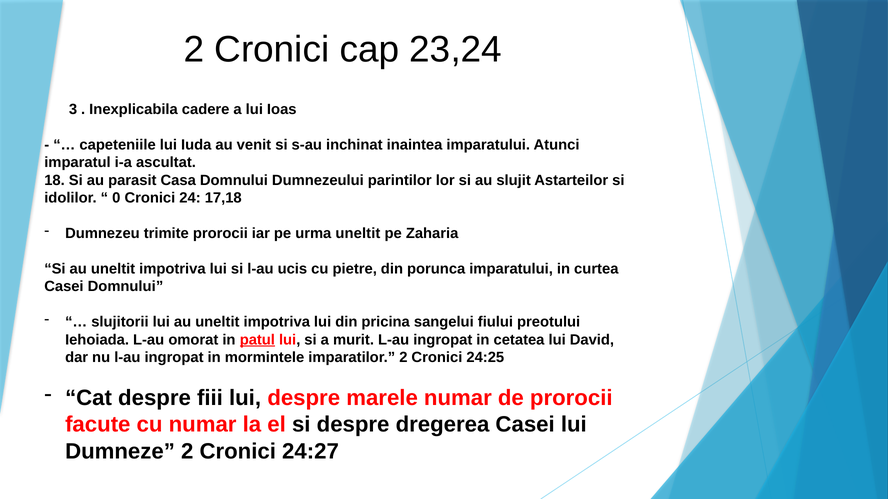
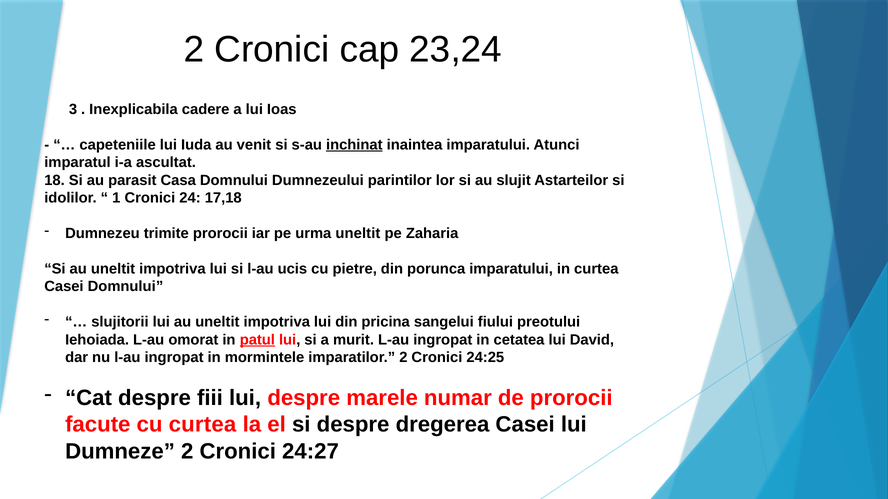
inchinat underline: none -> present (354, 145)
0: 0 -> 1 (116, 198)
cu numar: numar -> curtea (202, 425)
